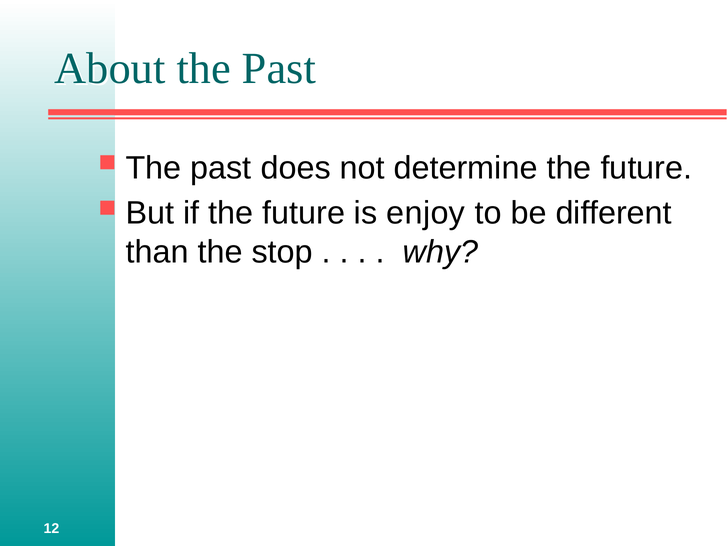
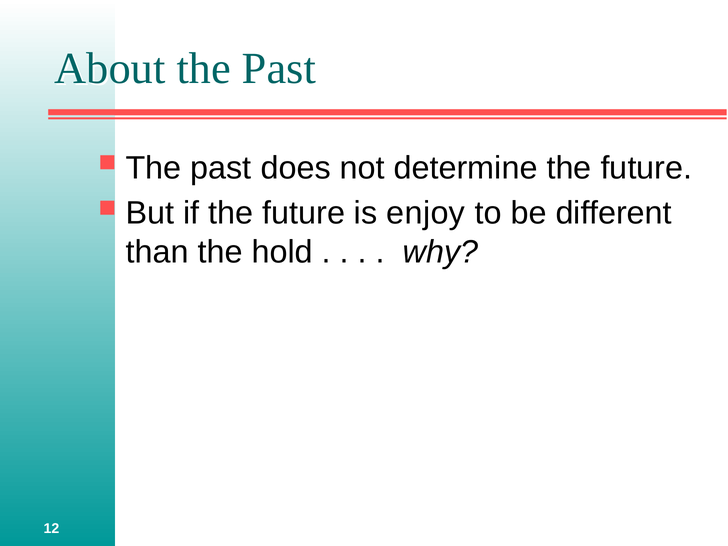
stop: stop -> hold (282, 252)
